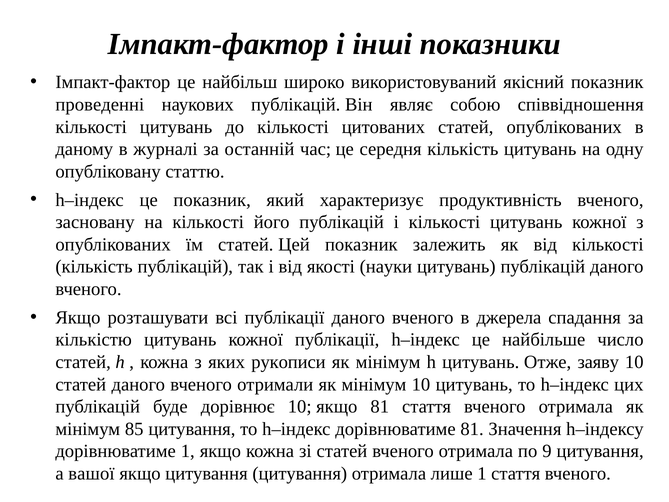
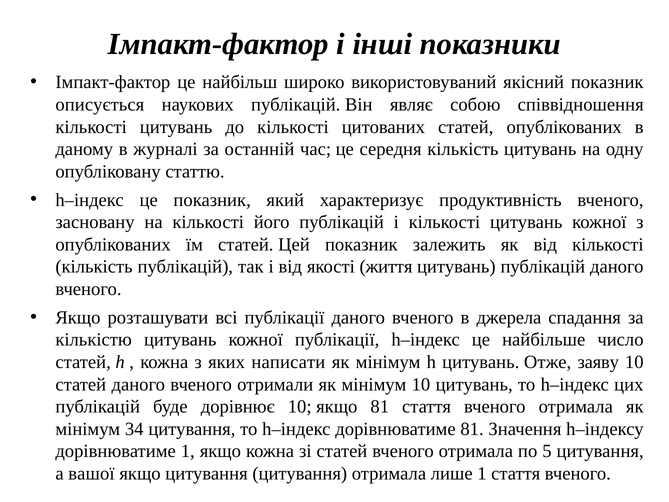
проведенні: проведенні -> описується (100, 105)
науки: науки -> життя (386, 267)
рукописи: рукописи -> написати (288, 362)
85: 85 -> 34 (134, 429)
9: 9 -> 5 (547, 451)
